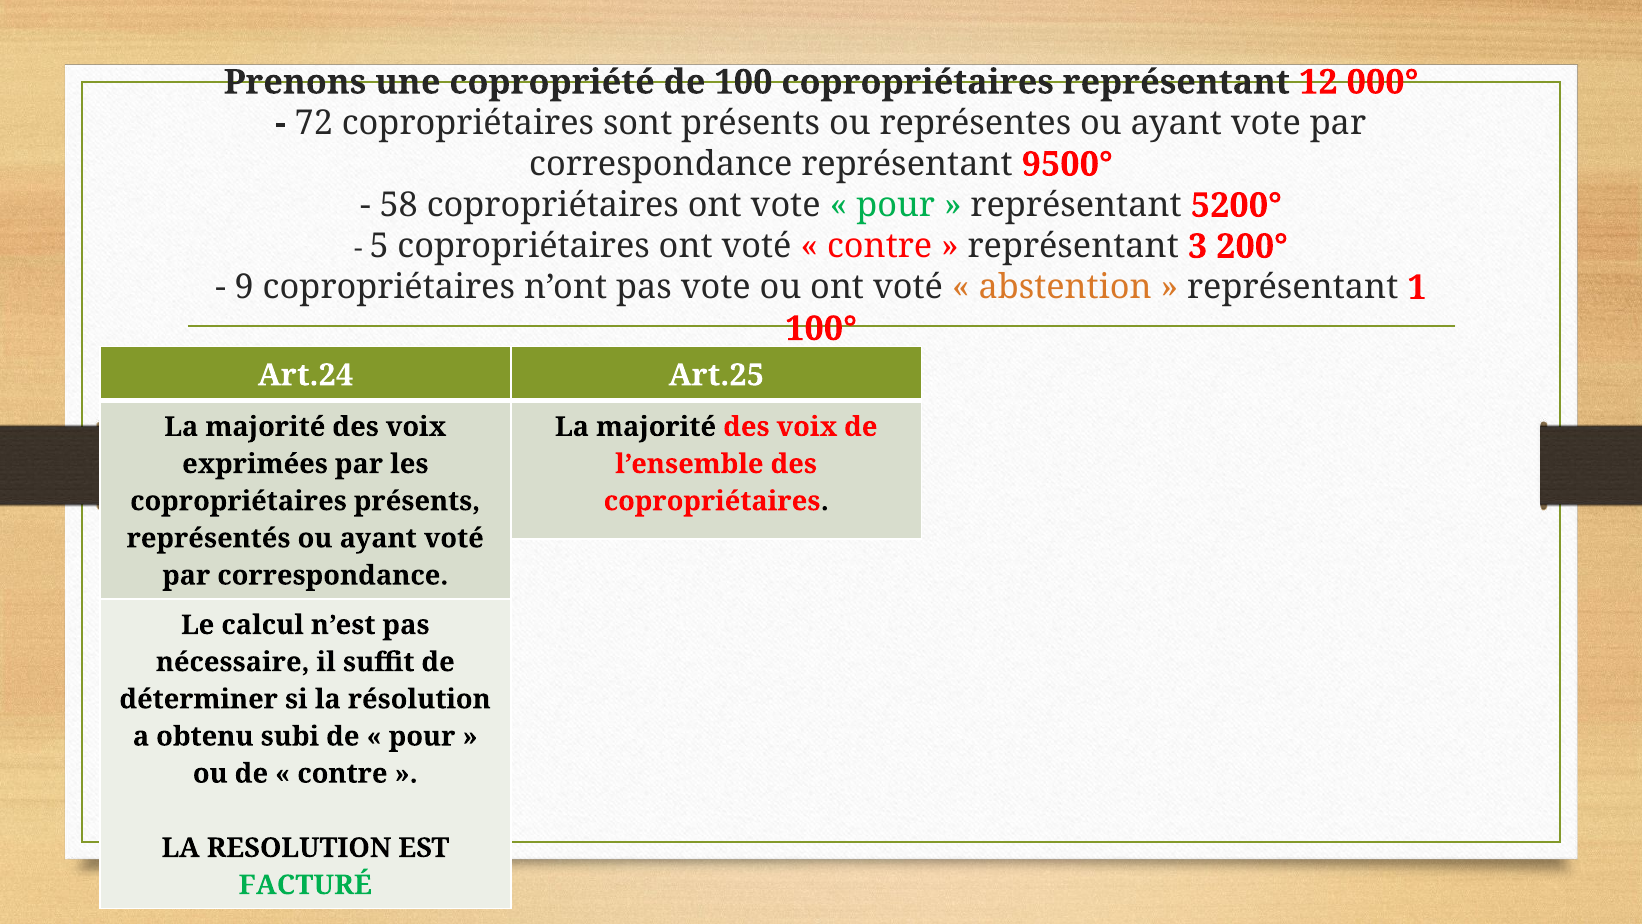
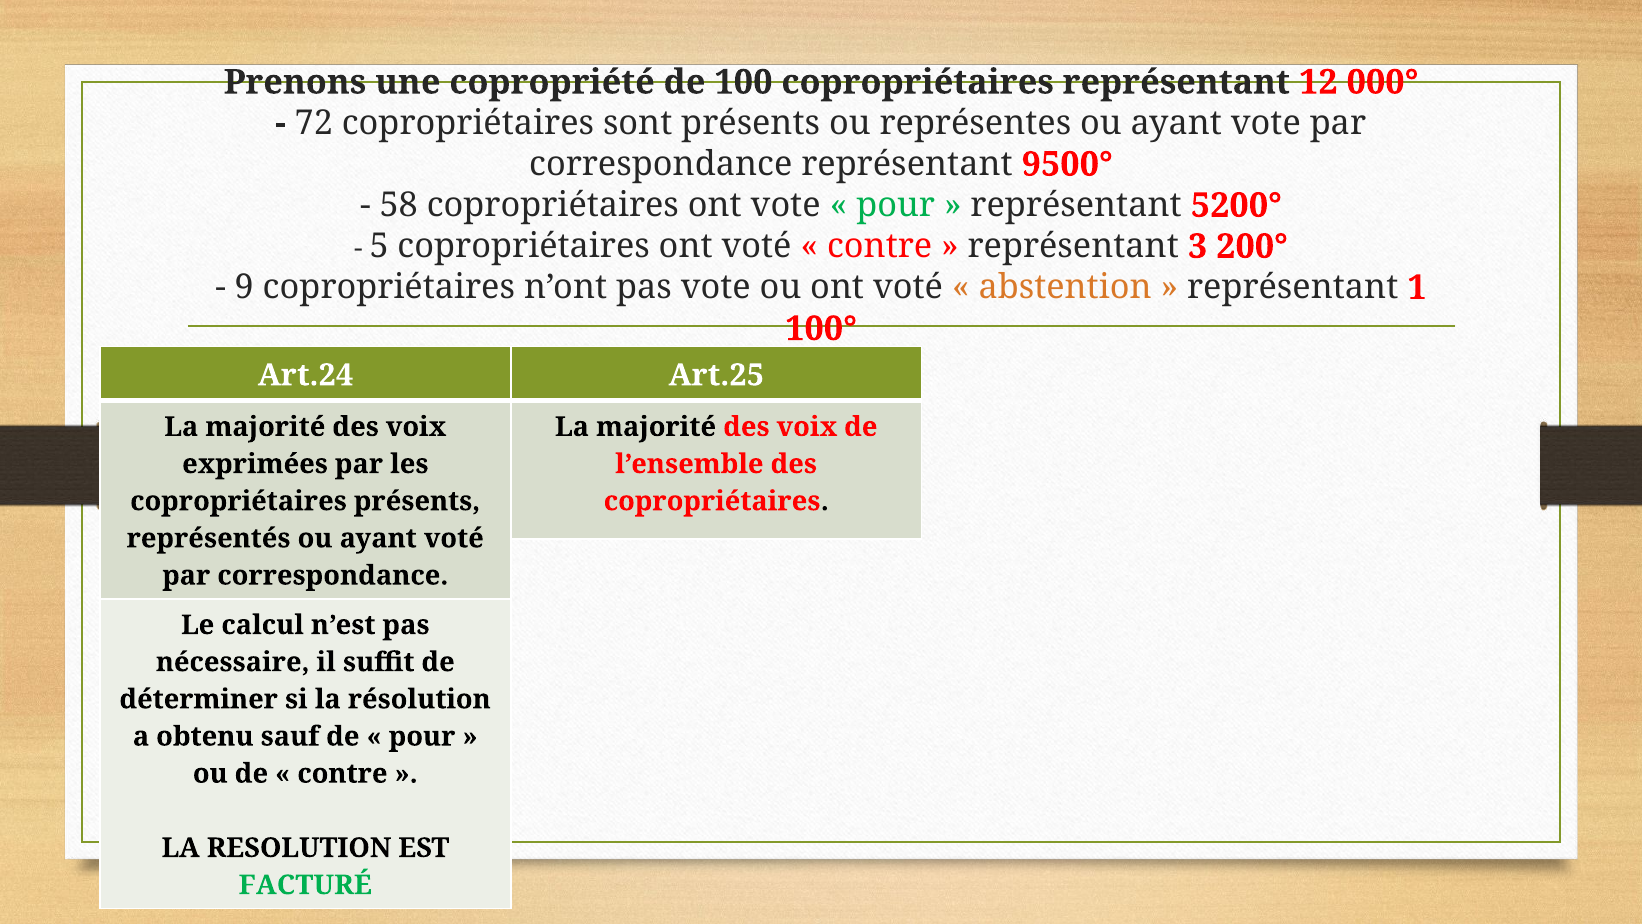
subi: subi -> sauf (290, 736)
